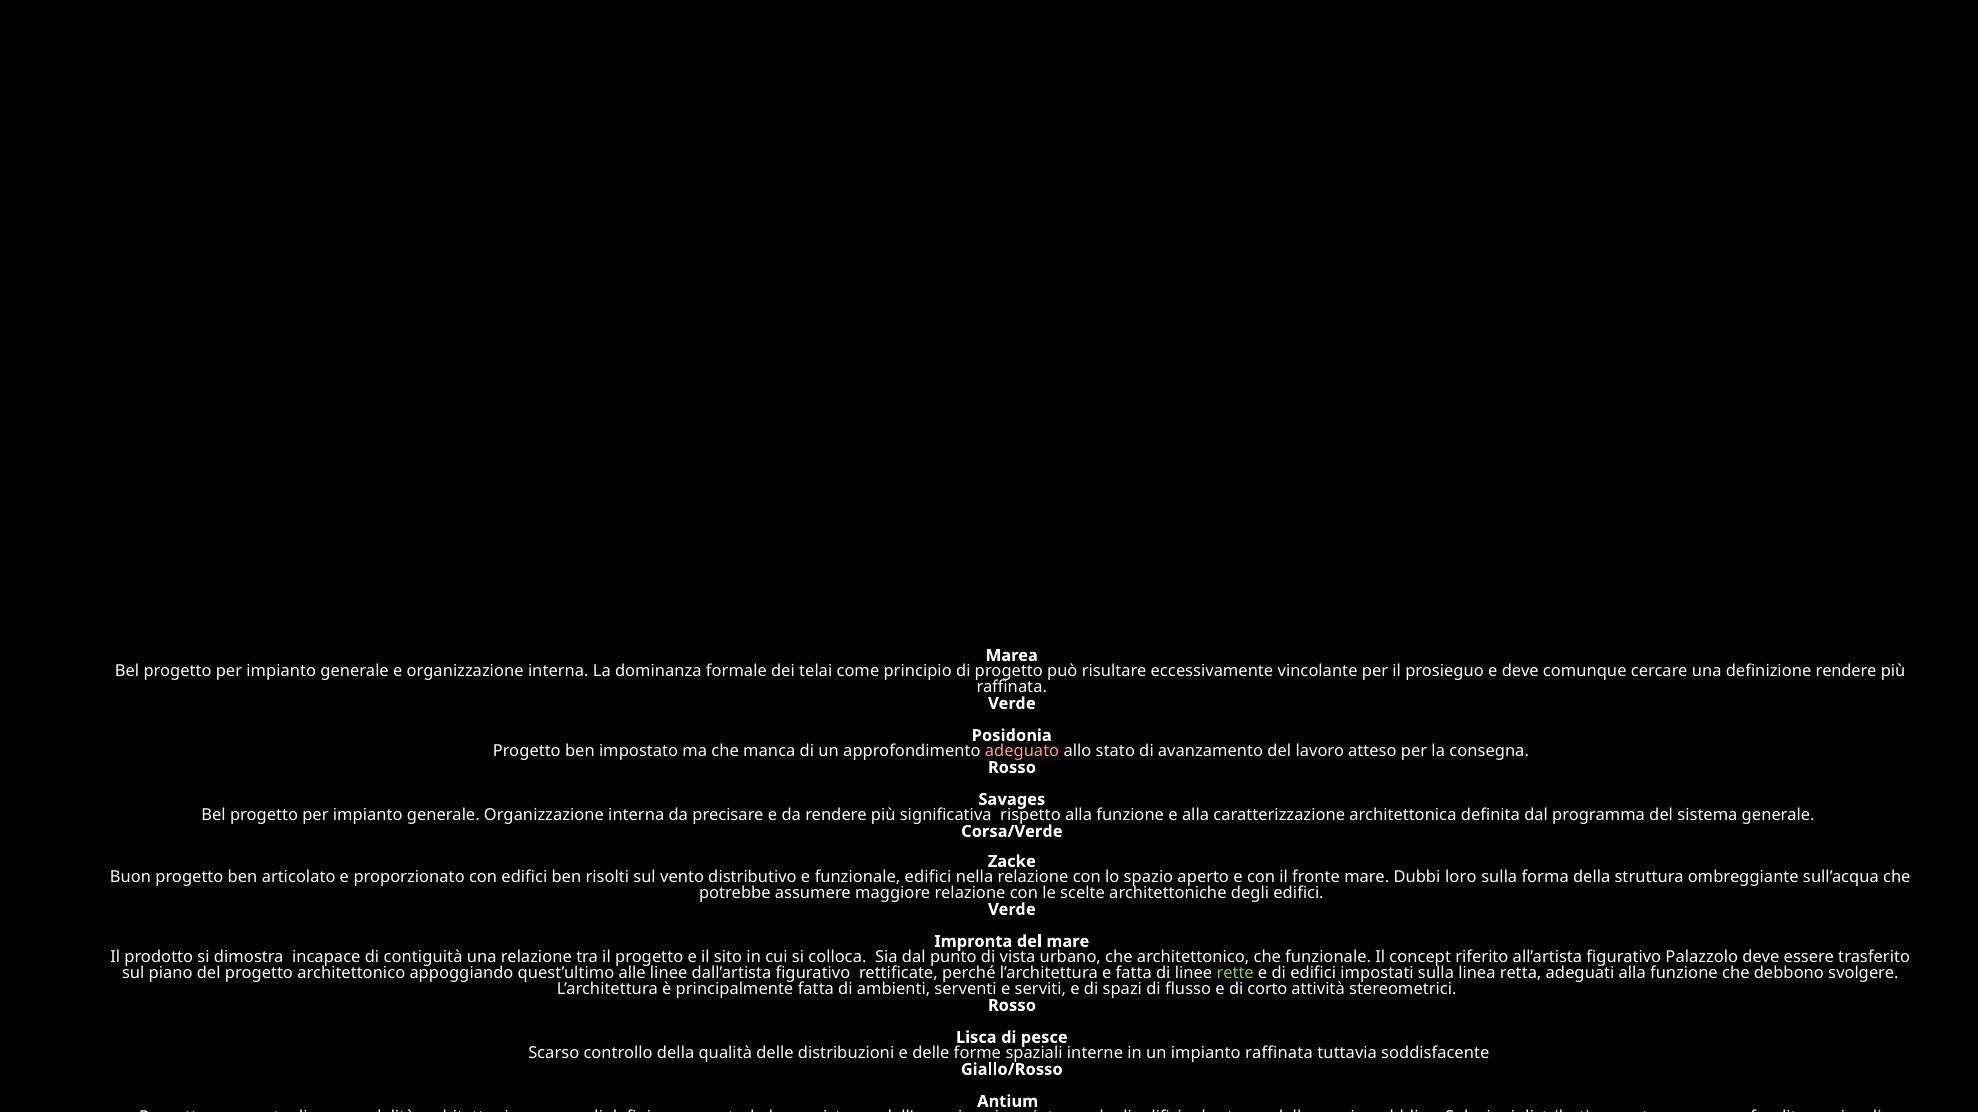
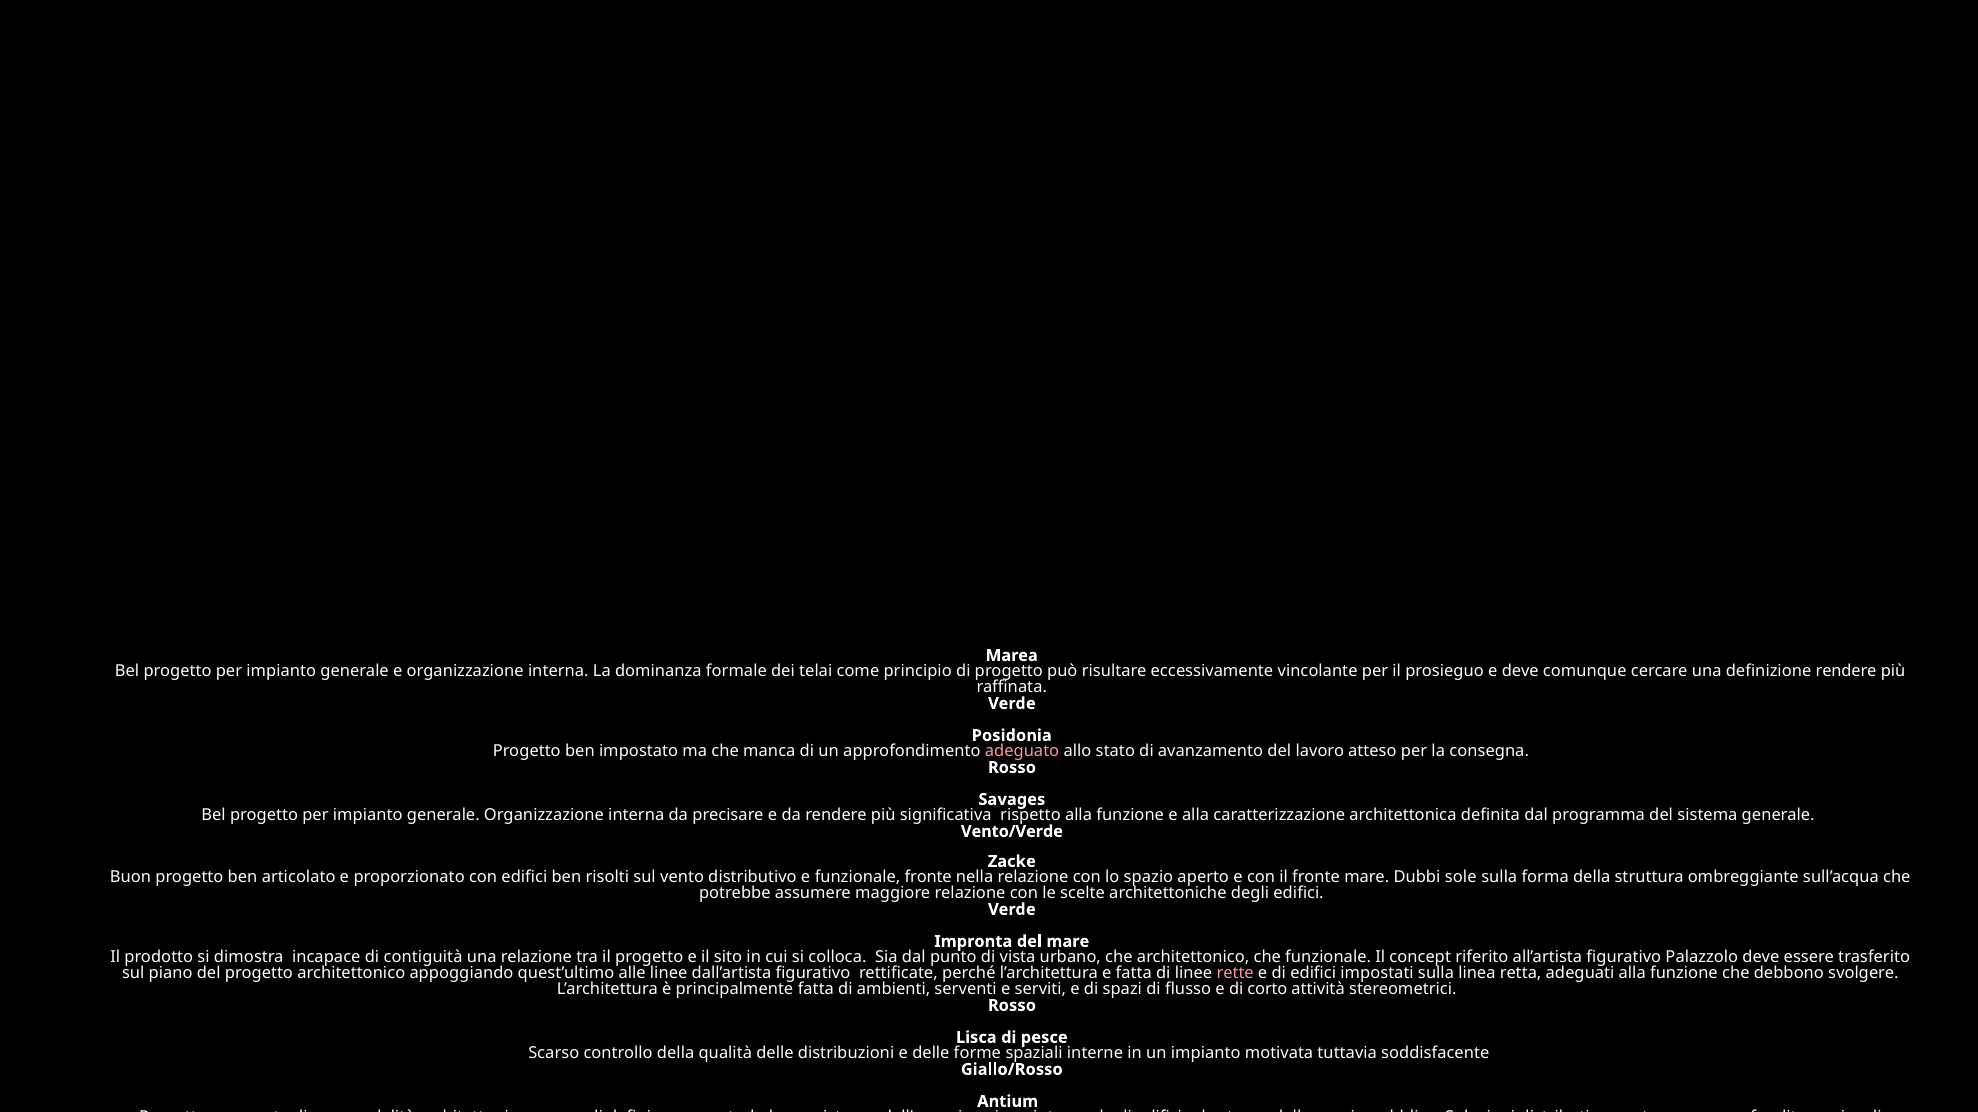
Corsa/Verde: Corsa/Verde -> Vento/Verde (1012, 832)
funzionale edifici: edifici -> fronte (928, 878)
loro: loro -> sole (1461, 878)
rette colour: light green -> pink (1235, 974)
impianto raffinata: raffinata -> motivata (1279, 1054)
